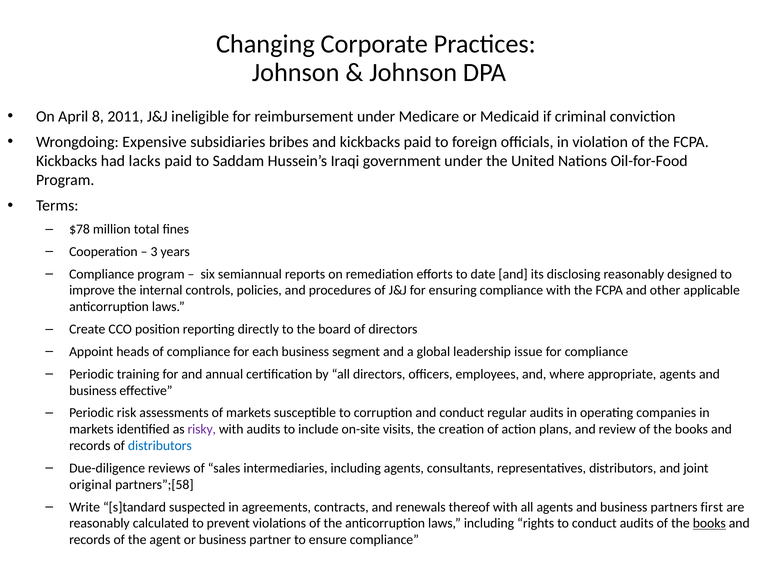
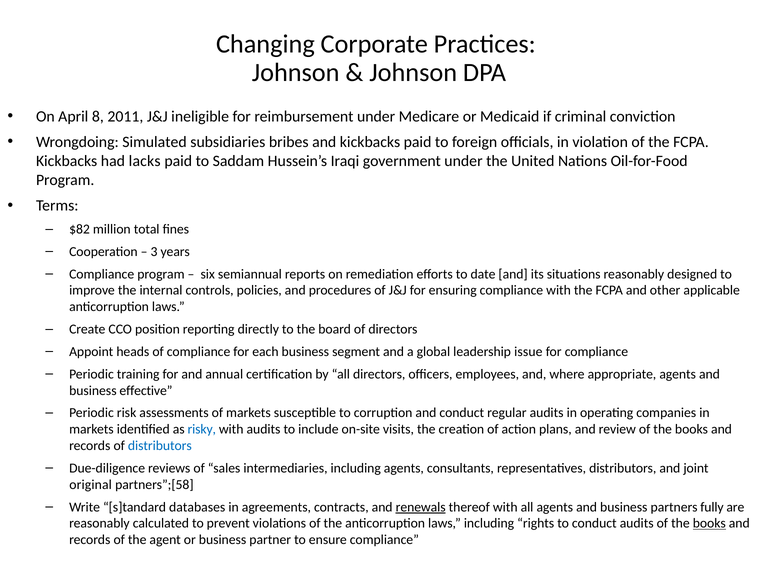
Expensive: Expensive -> Simulated (155, 142)
$78: $78 -> $82 (80, 229)
disclosing: disclosing -> situations (574, 274)
risky colour: purple -> blue (202, 429)
suspected: suspected -> databases (197, 507)
renewals underline: none -> present (421, 507)
first: first -> fully (712, 507)
